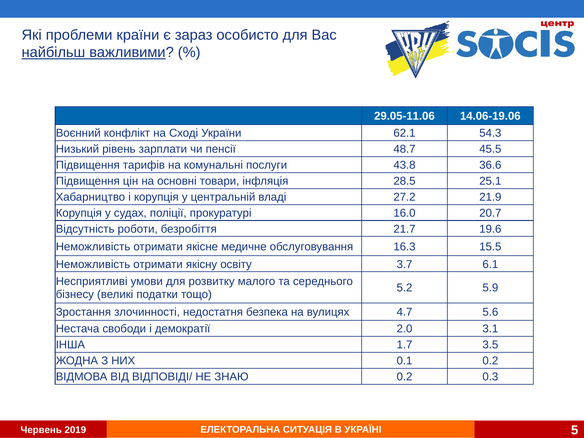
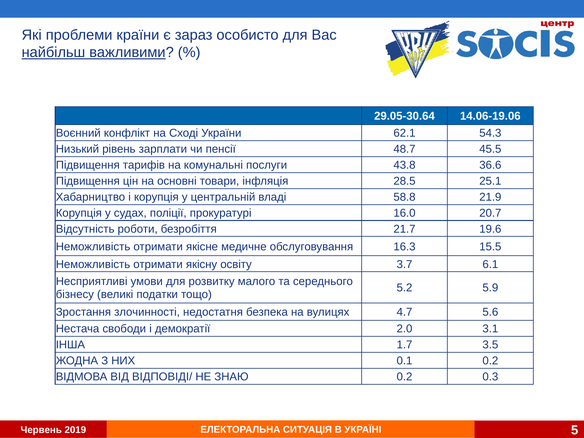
29.05-11.06: 29.05-11.06 -> 29.05-30.64 (404, 116)
27.2: 27.2 -> 58.8 (404, 197)
